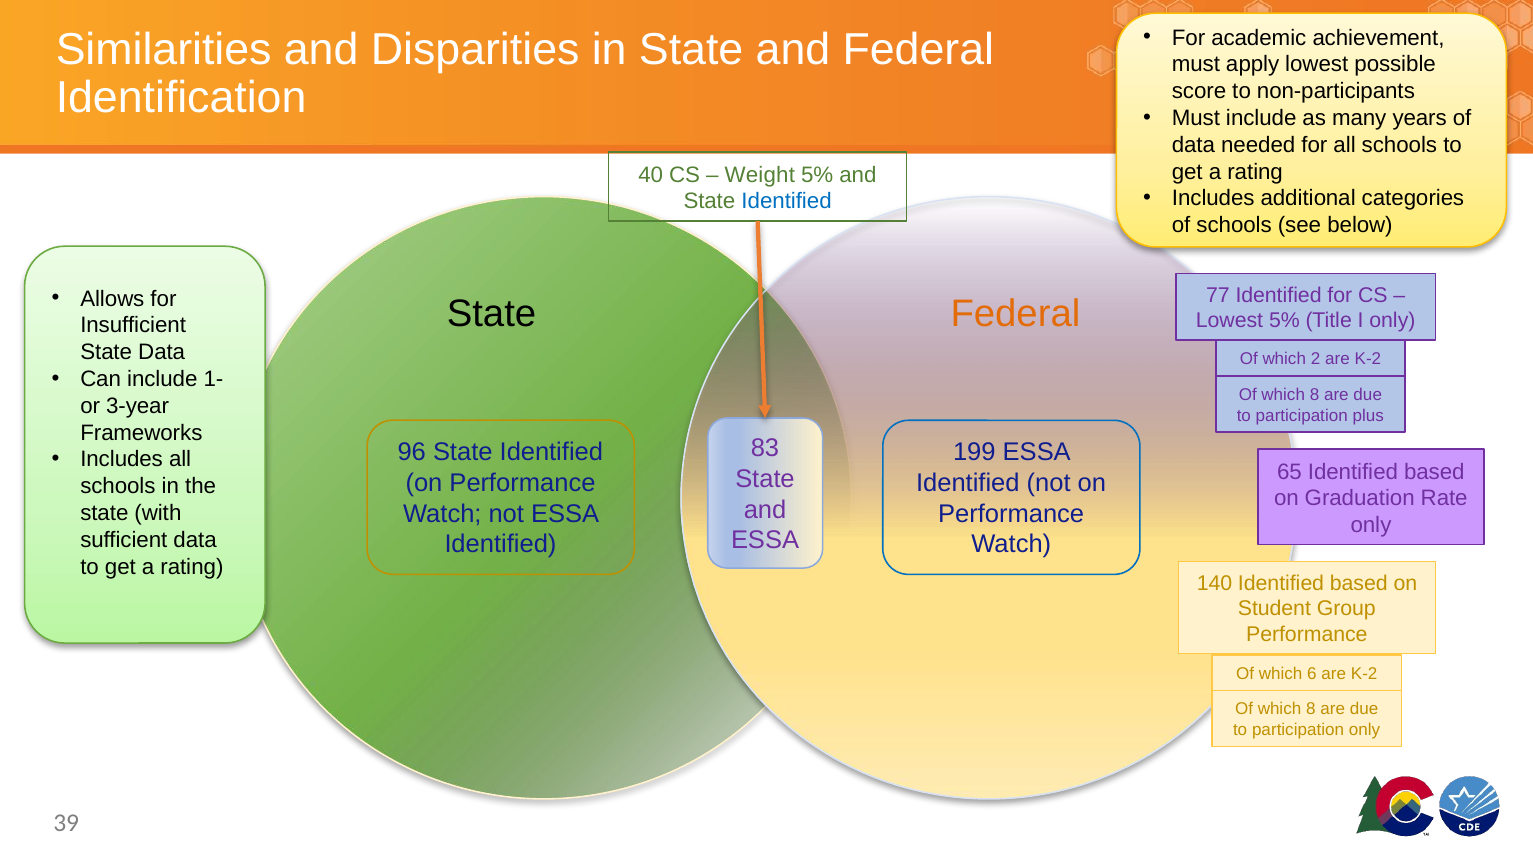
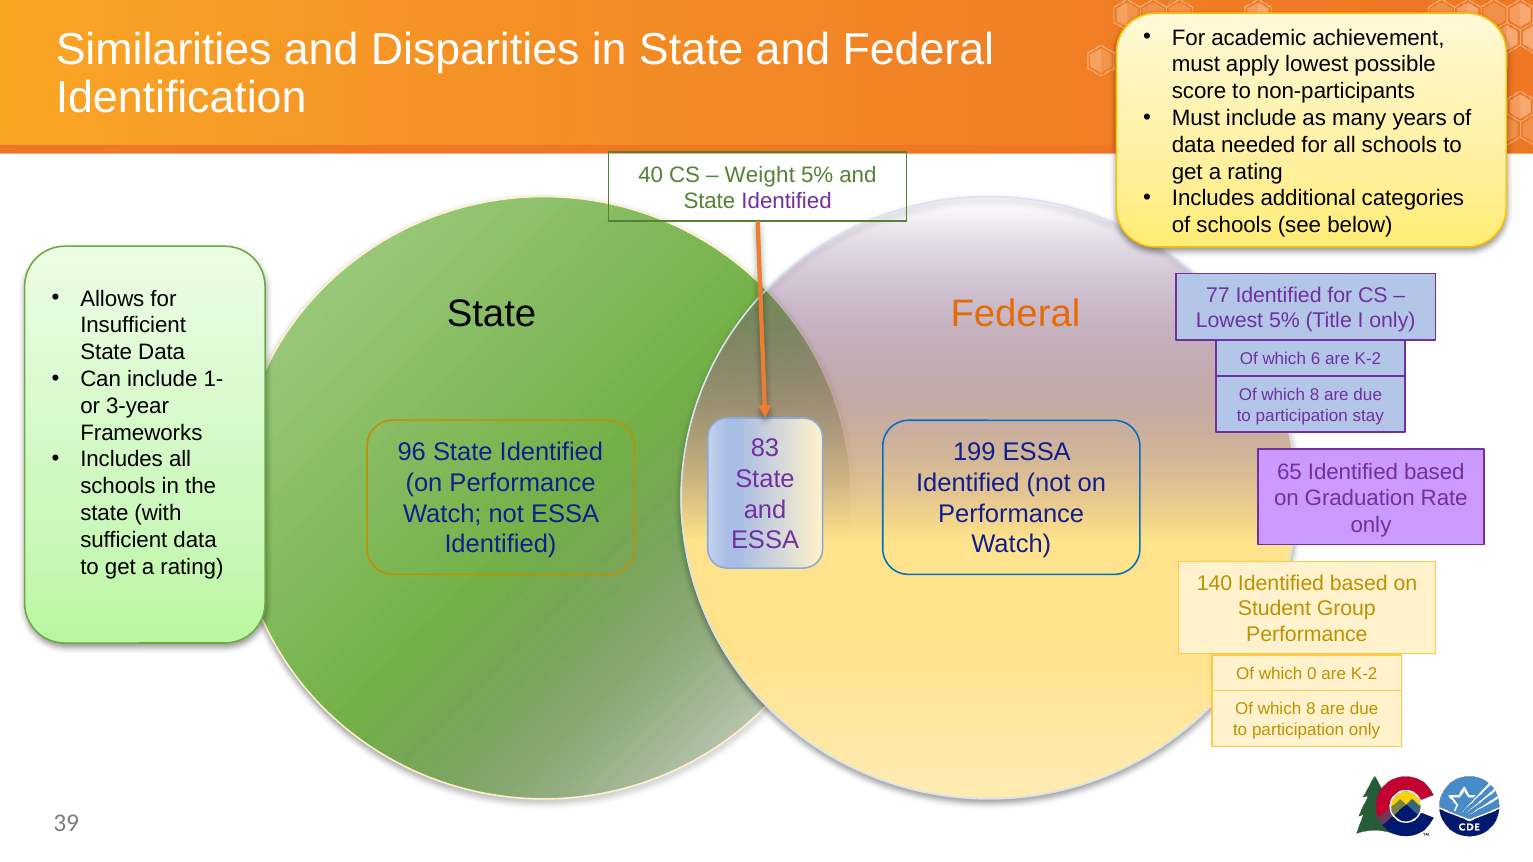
Identified colour: blue -> purple (787, 202)
2: 2 -> 6 (1316, 360)
plus: plus -> stay (1368, 416)
6: 6 -> 0 (1312, 674)
